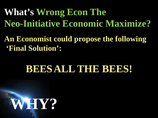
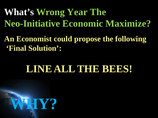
Econ: Econ -> Year (77, 12)
BEES: BEES -> LINE (39, 69)
WHY colour: white -> light blue (34, 104)
